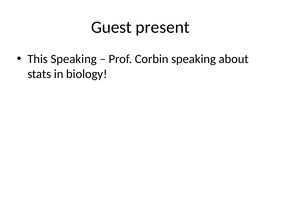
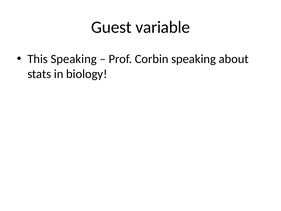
present: present -> variable (163, 27)
